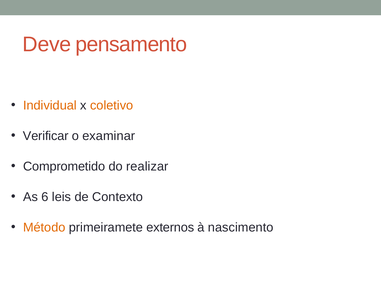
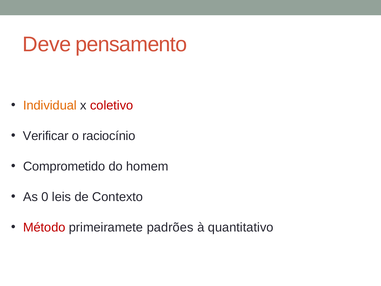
coletivo colour: orange -> red (112, 105)
examinar: examinar -> raciocínio (109, 136)
realizar: realizar -> homem (147, 166)
6: 6 -> 0 (45, 197)
Método colour: orange -> red (44, 227)
externos: externos -> padrões (170, 227)
nascimento: nascimento -> quantitativo (241, 227)
